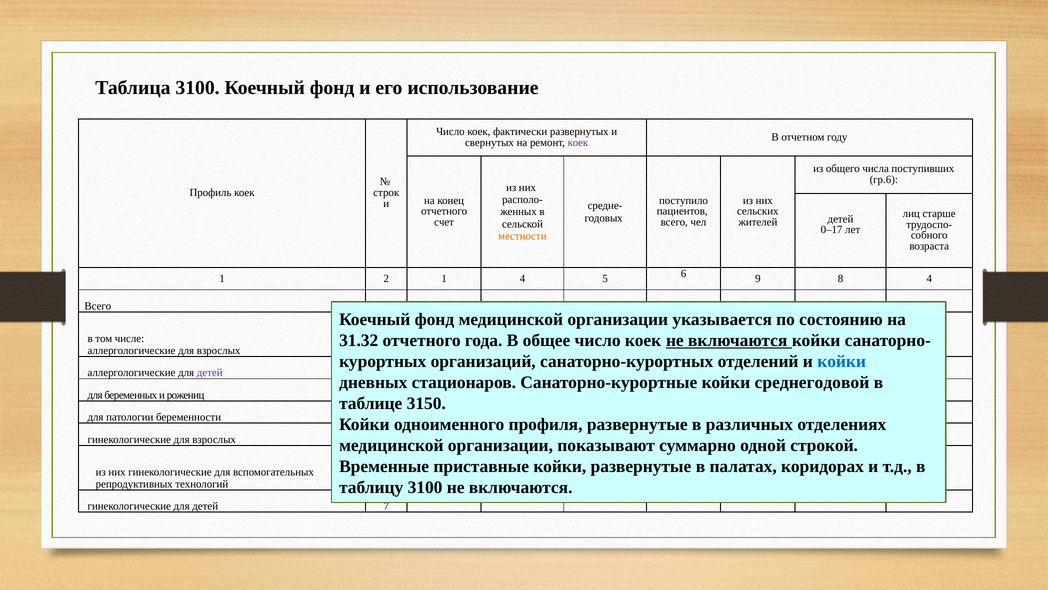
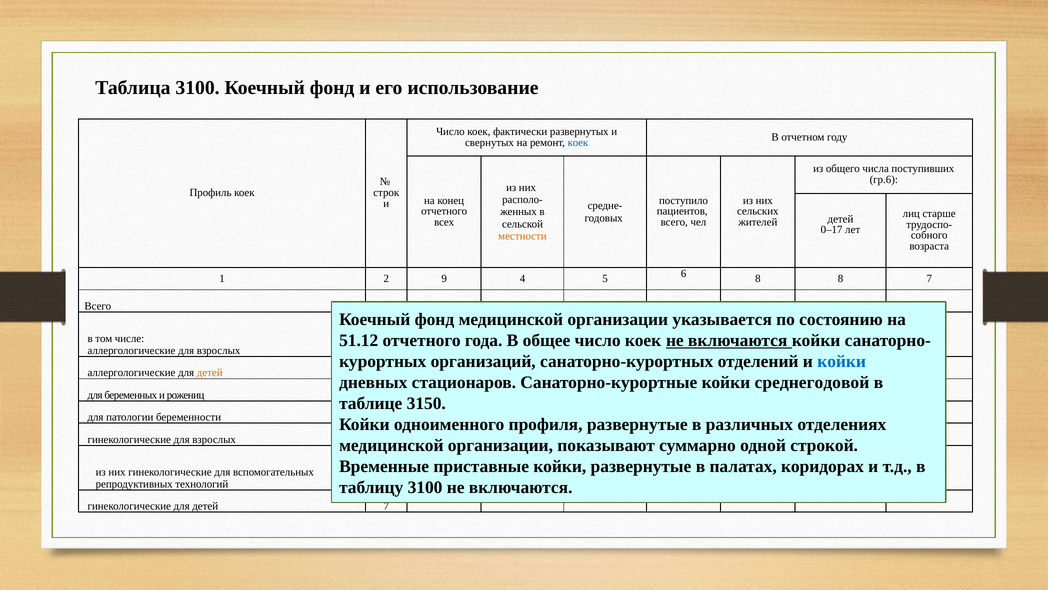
коек colour: purple -> blue (578, 142)
счет: счет -> всех (444, 222)
2 1: 1 -> 9 (444, 278)
6 9: 9 -> 8 (758, 278)
8 4: 4 -> 7 (929, 278)
31.32: 31.32 -> 51.12 (359, 340)
детей colour: purple -> orange (210, 372)
